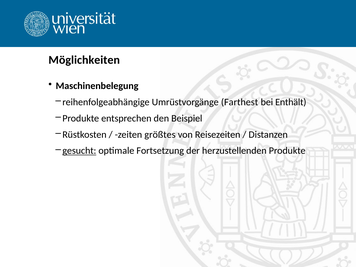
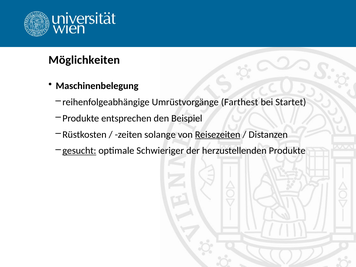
Enthält: Enthält -> Startet (291, 102)
größtes: größtes -> solange (160, 134)
Reisezeiten underline: none -> present (218, 134)
Fortsetzung: Fortsetzung -> Schwieriger (160, 151)
